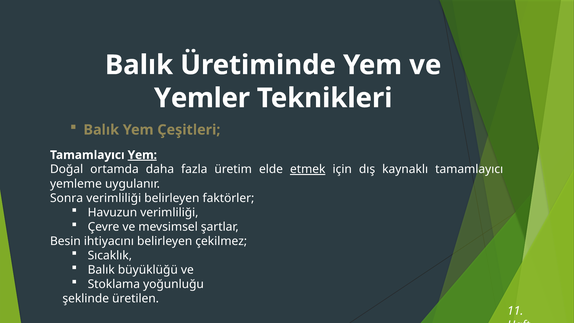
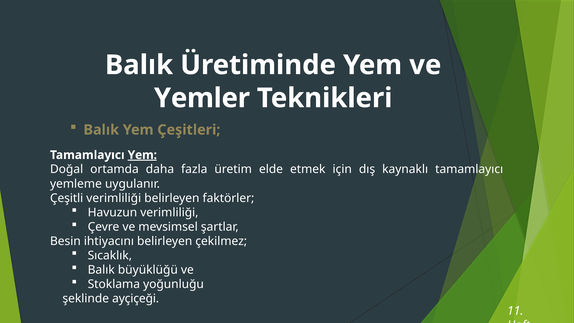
etmek underline: present -> none (308, 169)
Sonra: Sonra -> Çeşitli (67, 198)
üretilen: üretilen -> ayçiçeği (136, 299)
